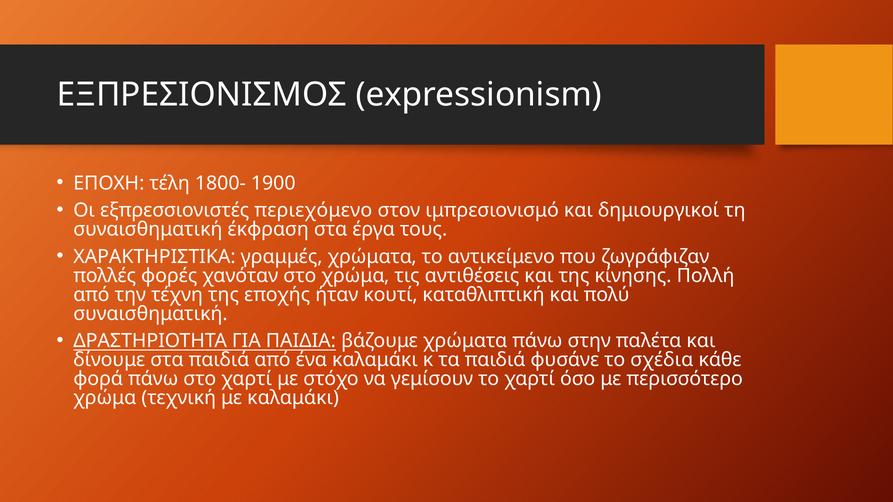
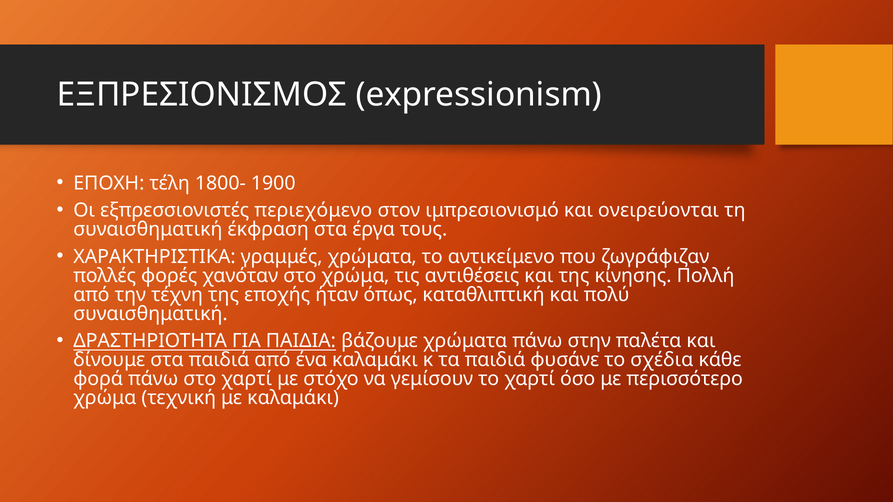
δημιουργικοί: δημιουργικοί -> ονειρεύονται (658, 211)
κουτί: κουτί -> όπως (391, 295)
